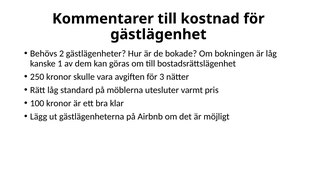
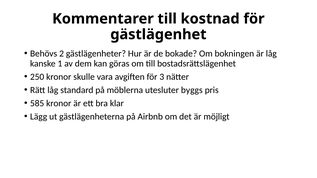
varmt: varmt -> byggs (192, 90)
100: 100 -> 585 (37, 103)
